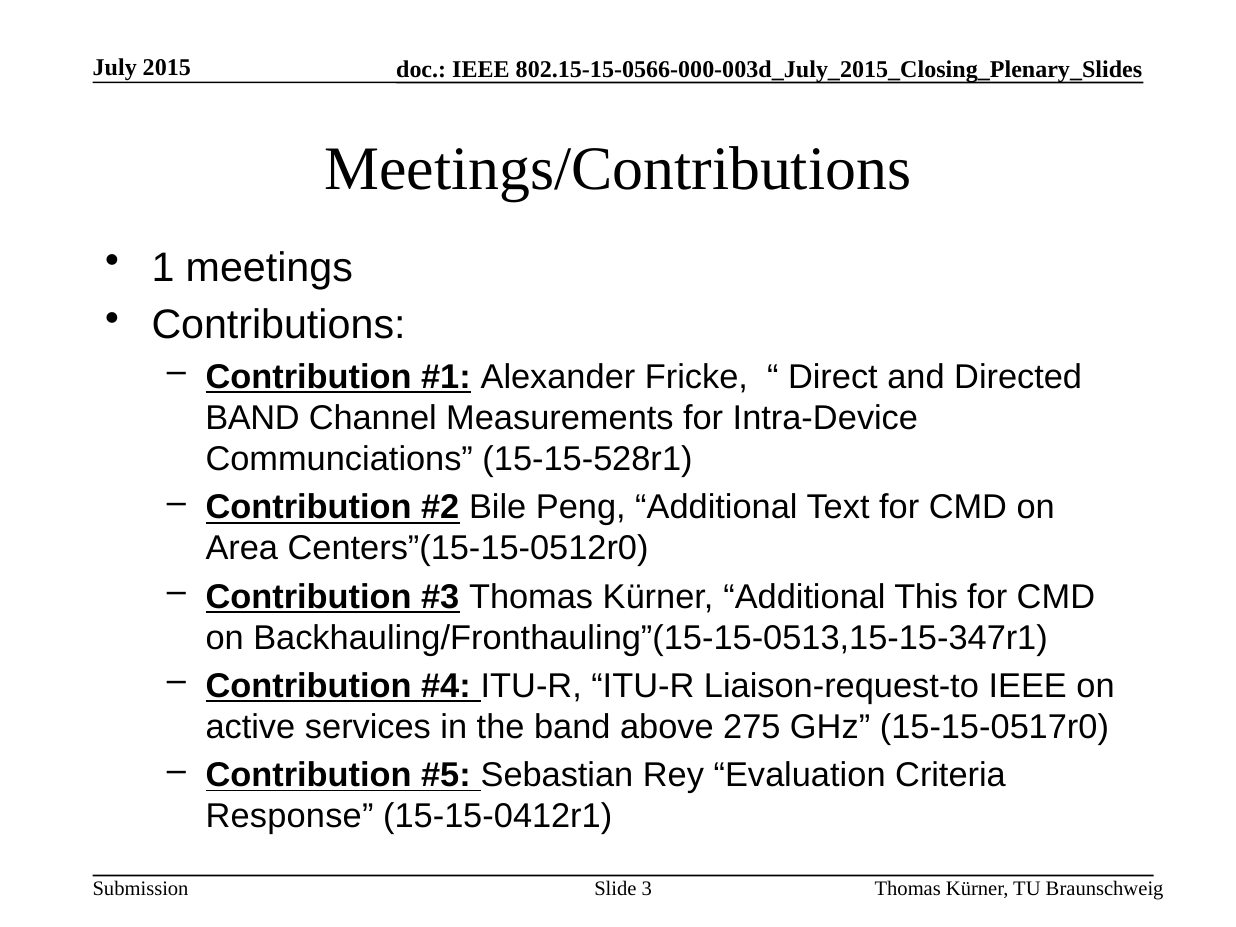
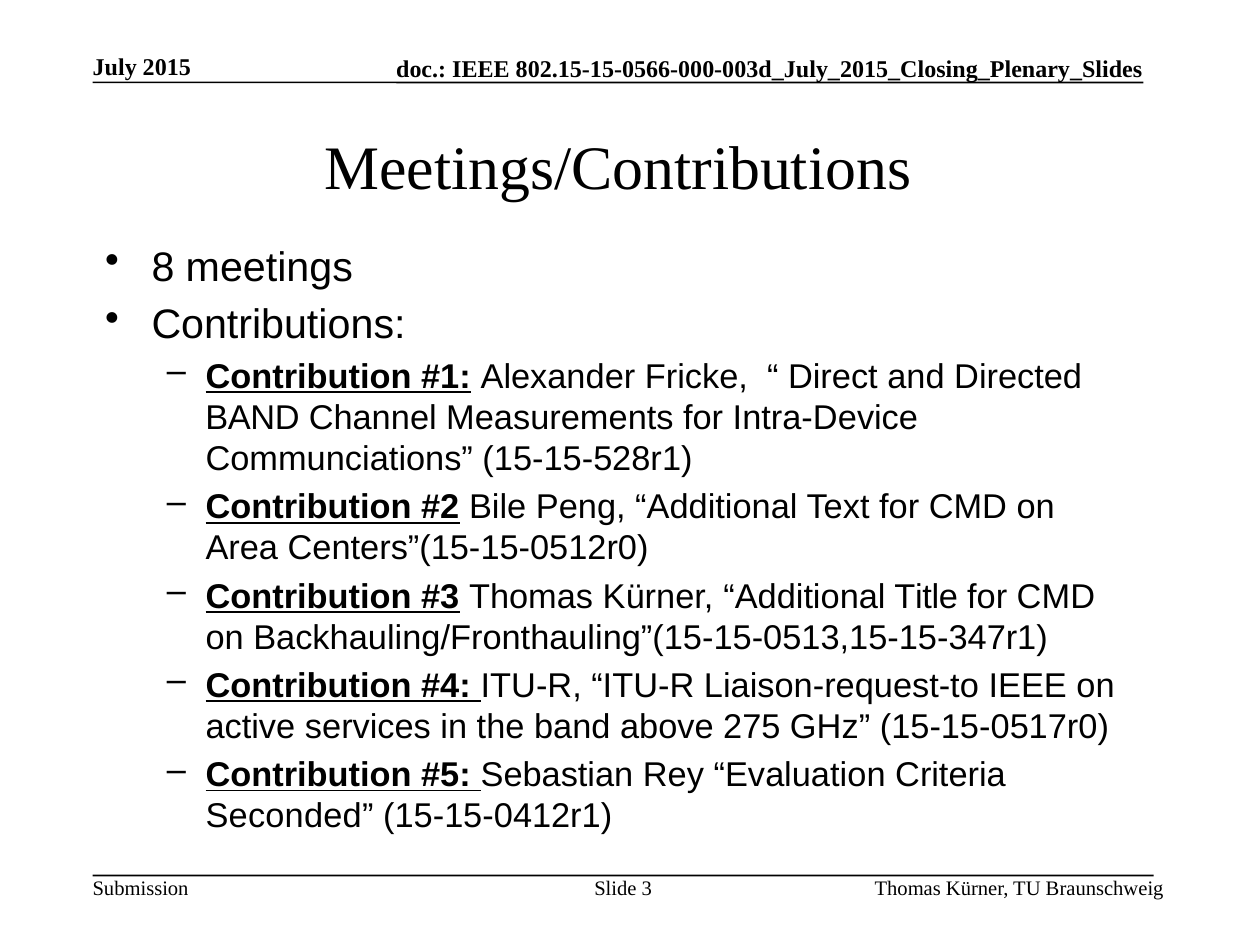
1: 1 -> 8 (163, 268)
This: This -> Title (926, 597)
Response: Response -> Seconded (290, 817)
